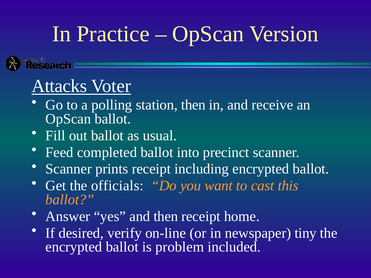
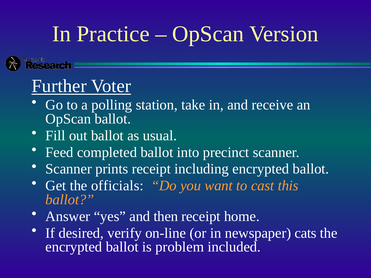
Attacks: Attacks -> Further (59, 86)
station then: then -> take (193, 105)
tiny: tiny -> cats (306, 233)
